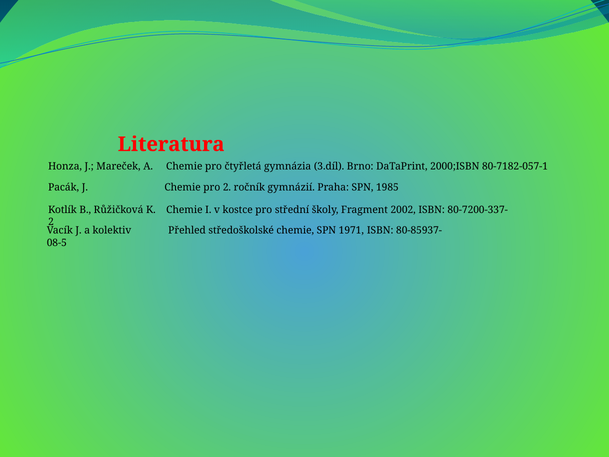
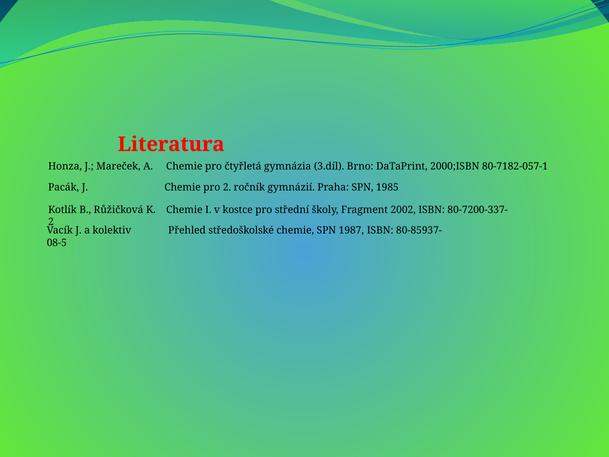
1971: 1971 -> 1987 (351, 231)
